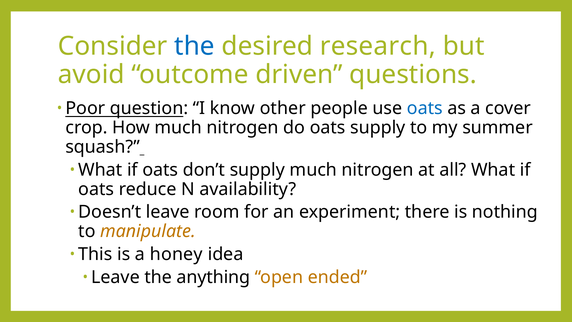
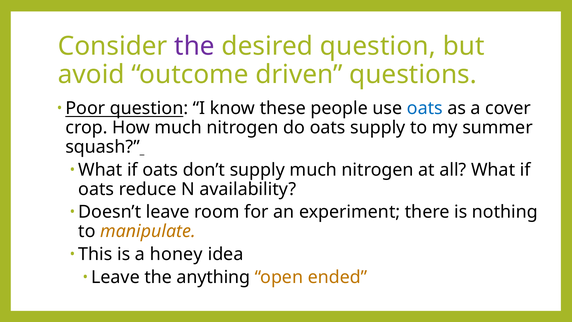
the colour: blue -> purple (195, 46)
desired research: research -> question (378, 46)
other: other -> these (283, 108)
